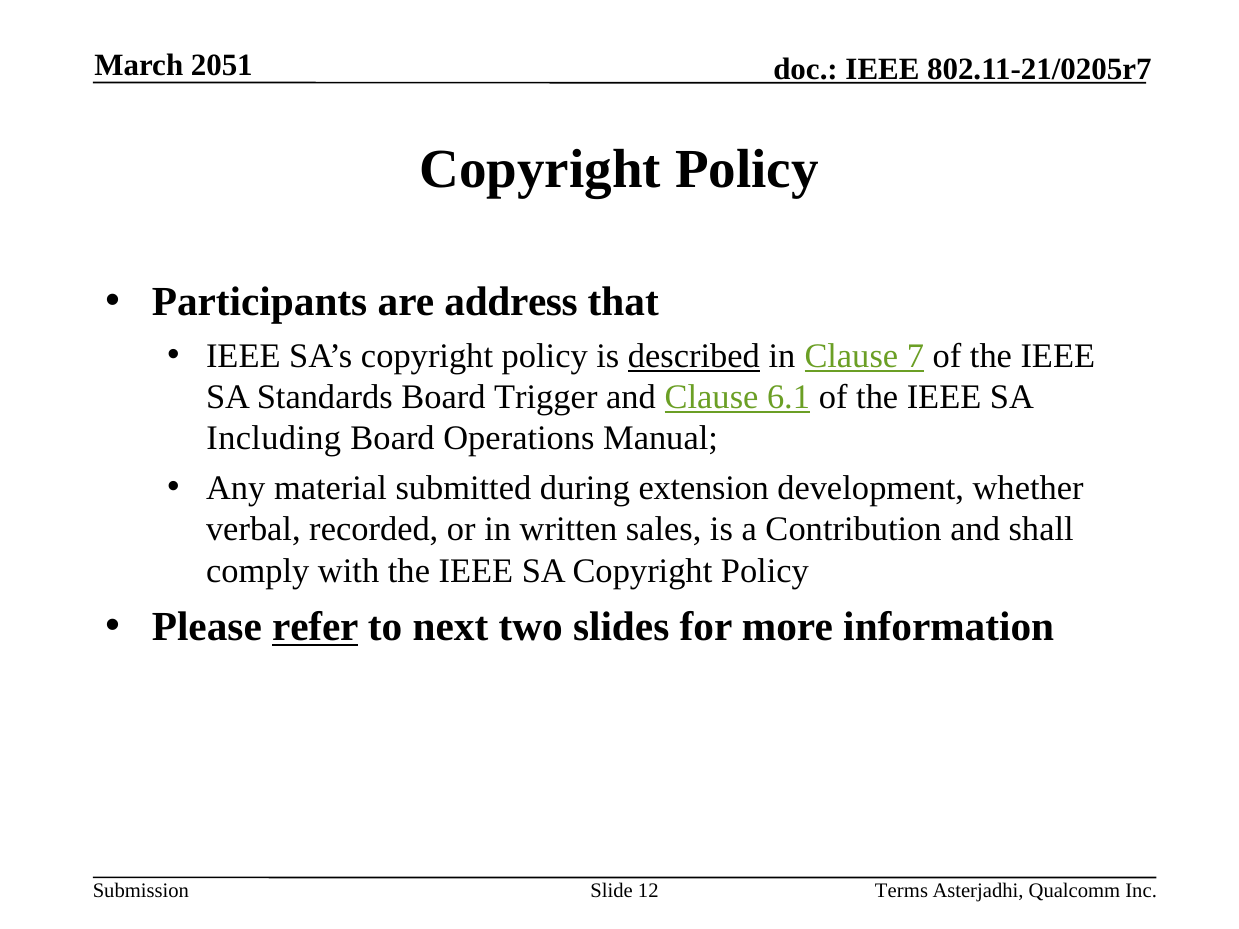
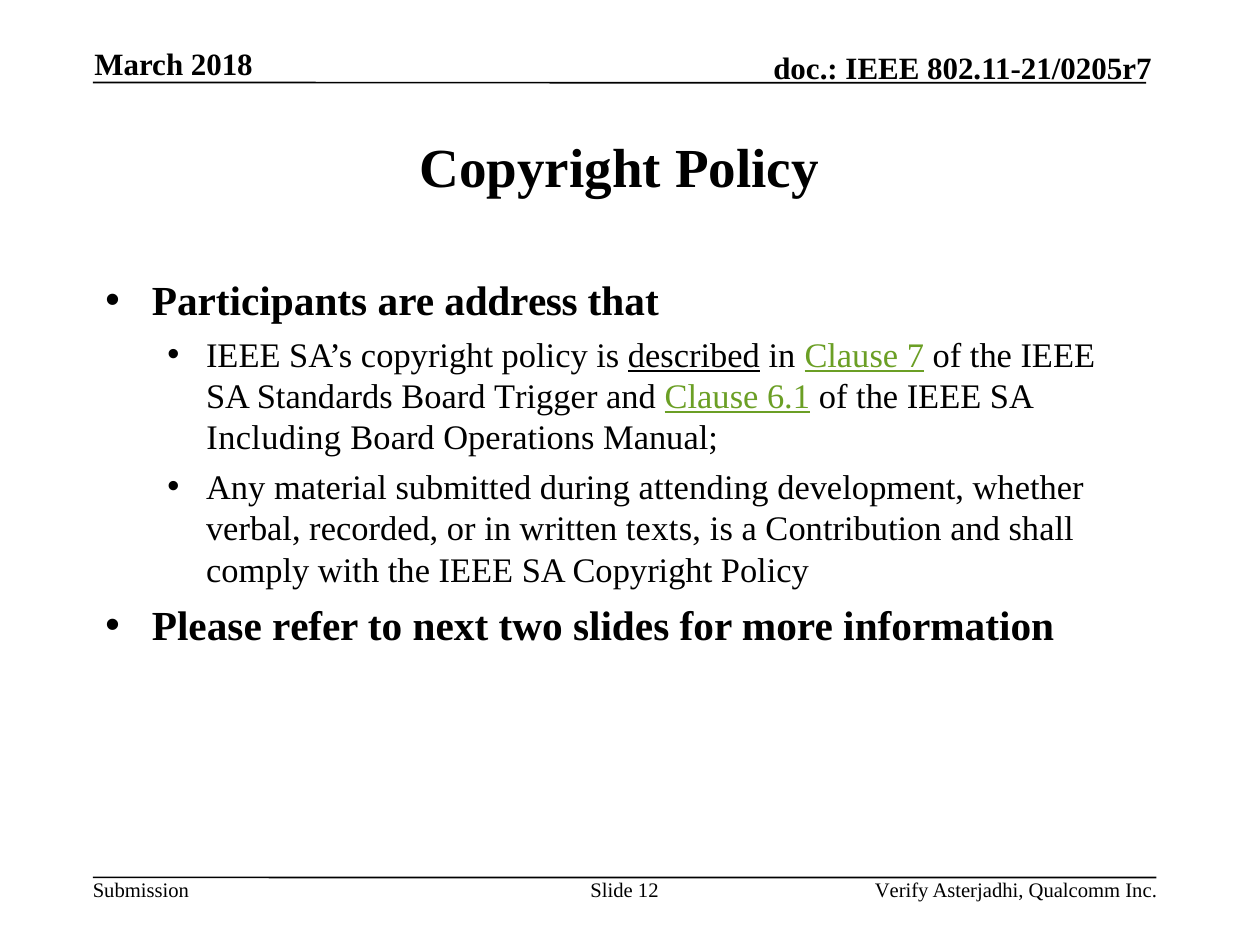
2051: 2051 -> 2018 (222, 66)
extension: extension -> attending (704, 488)
sales: sales -> texts (663, 530)
refer underline: present -> none (315, 627)
Terms: Terms -> Verify (902, 891)
